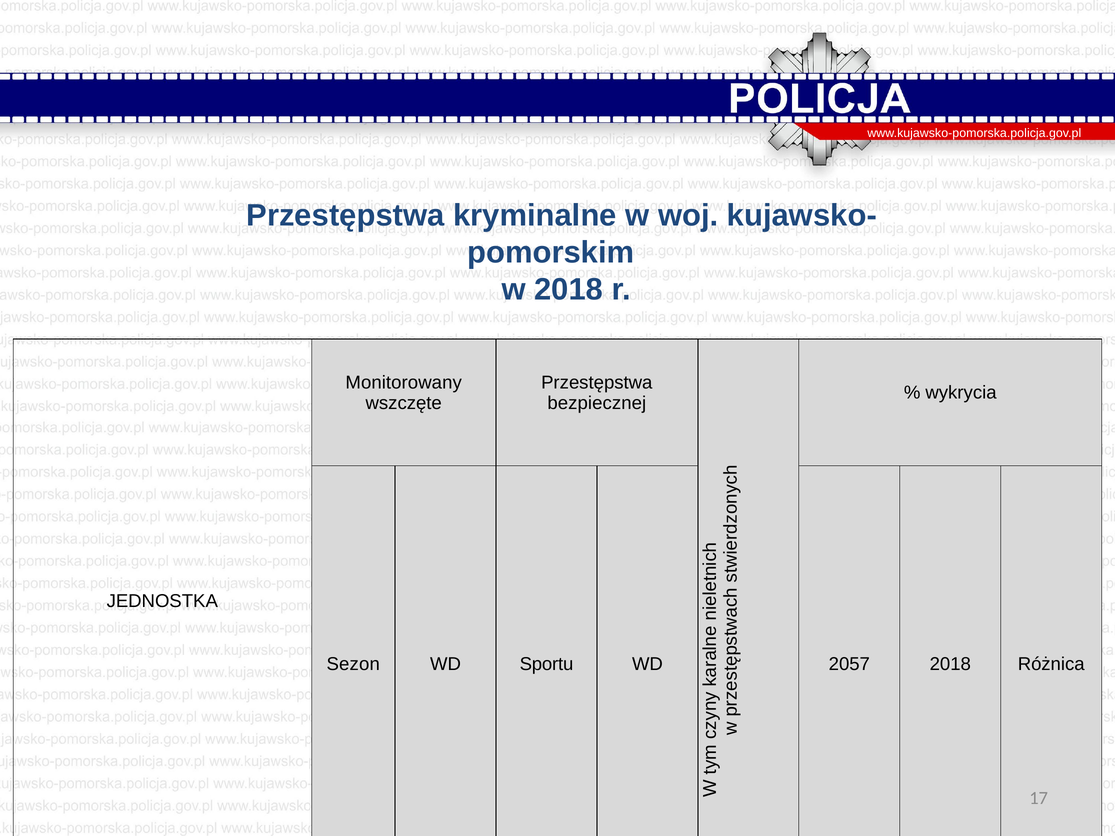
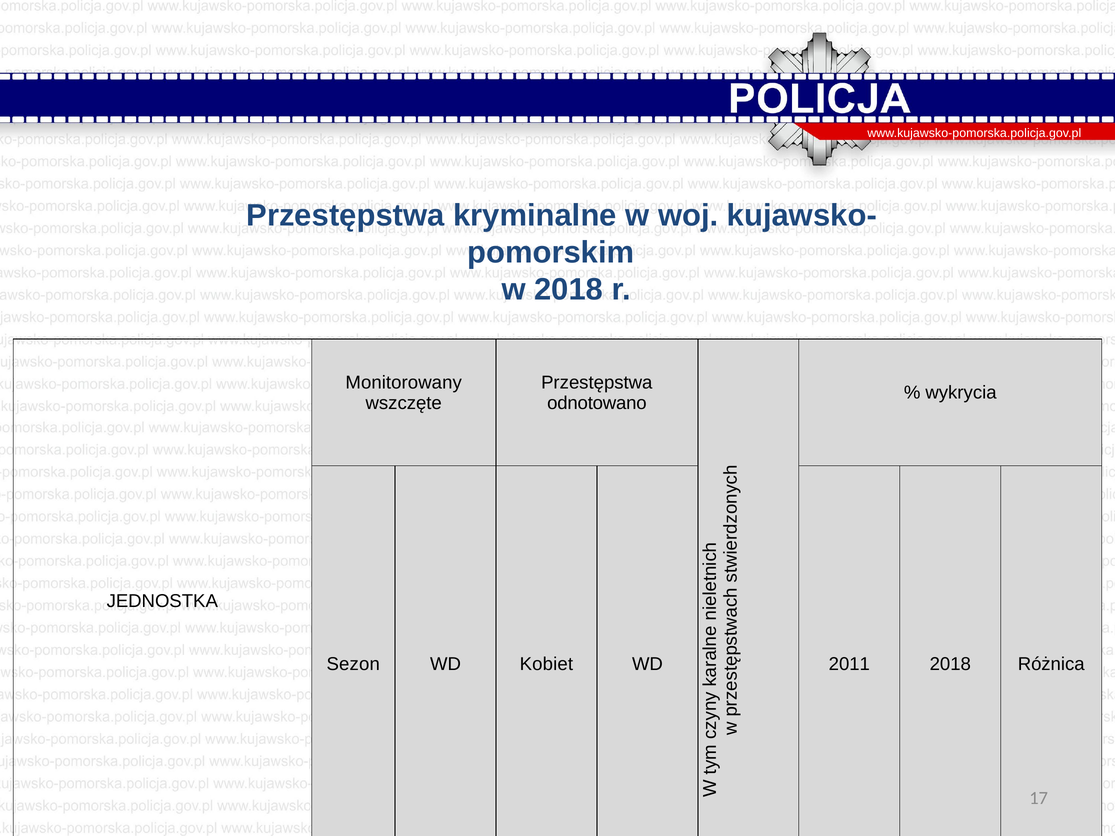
bezpiecznej: bezpiecznej -> odnotowano (597, 403)
Sportu: Sportu -> Kobiet (546, 665)
2057: 2057 -> 2011 (849, 665)
